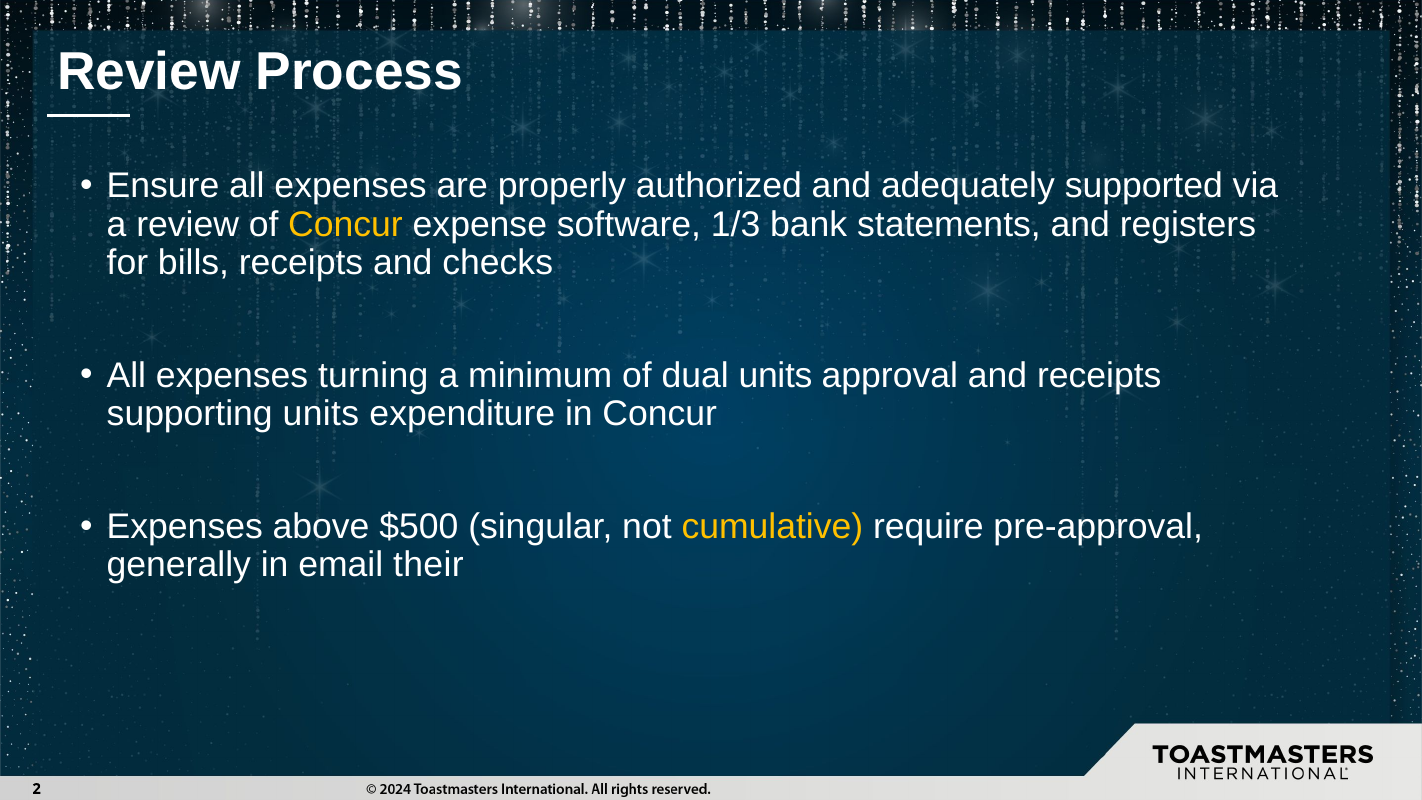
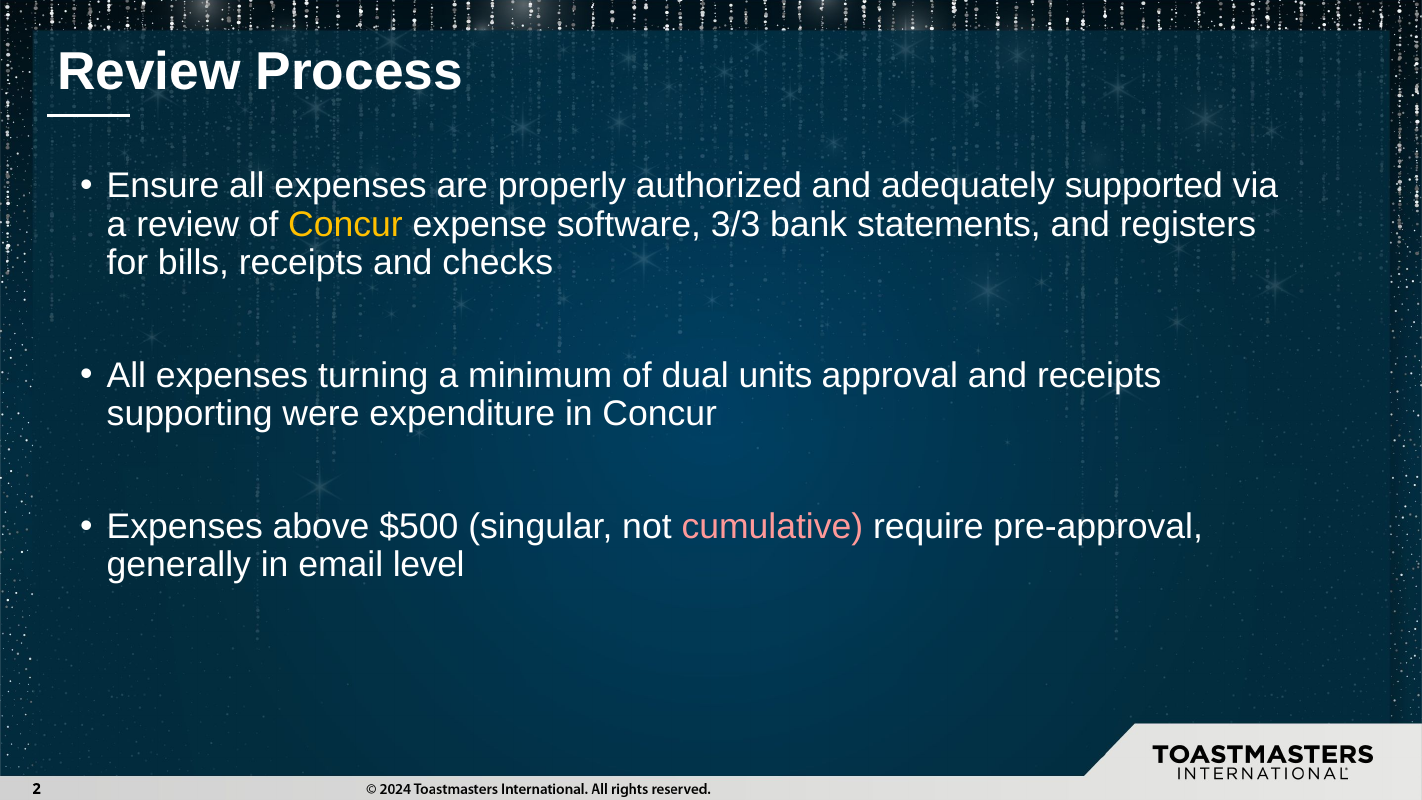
1/3: 1/3 -> 3/3 (736, 224)
supporting units: units -> were (321, 414)
cumulative colour: yellow -> pink (772, 527)
their: their -> level (429, 565)
